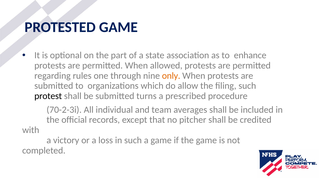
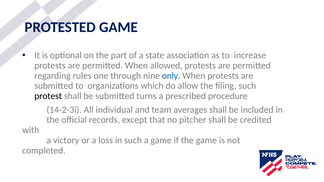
enhance: enhance -> increase (250, 55)
only colour: orange -> blue (171, 76)
70-2-3i: 70-2-3i -> 14-2-3i (64, 110)
